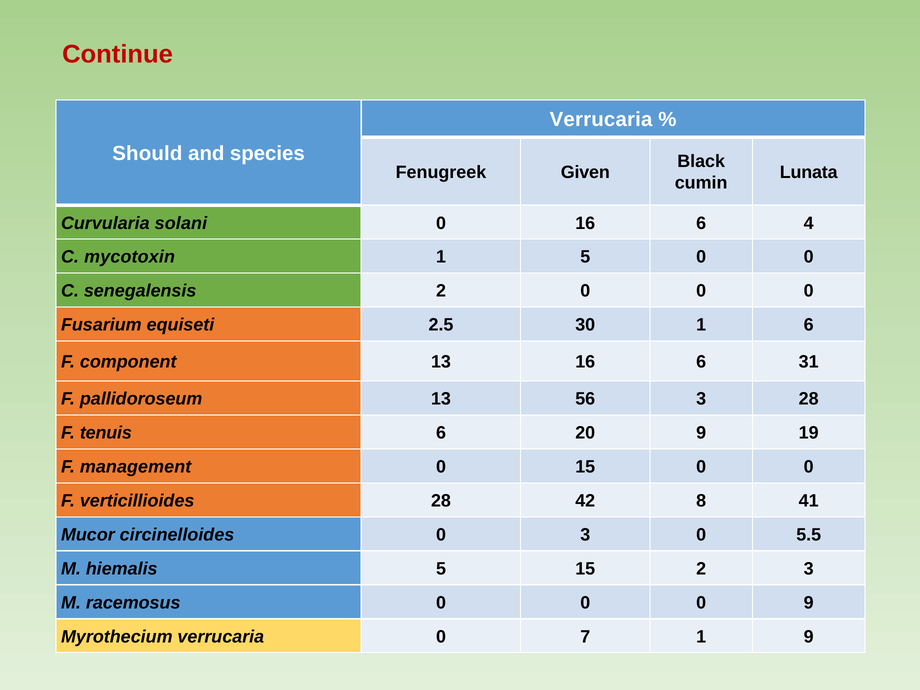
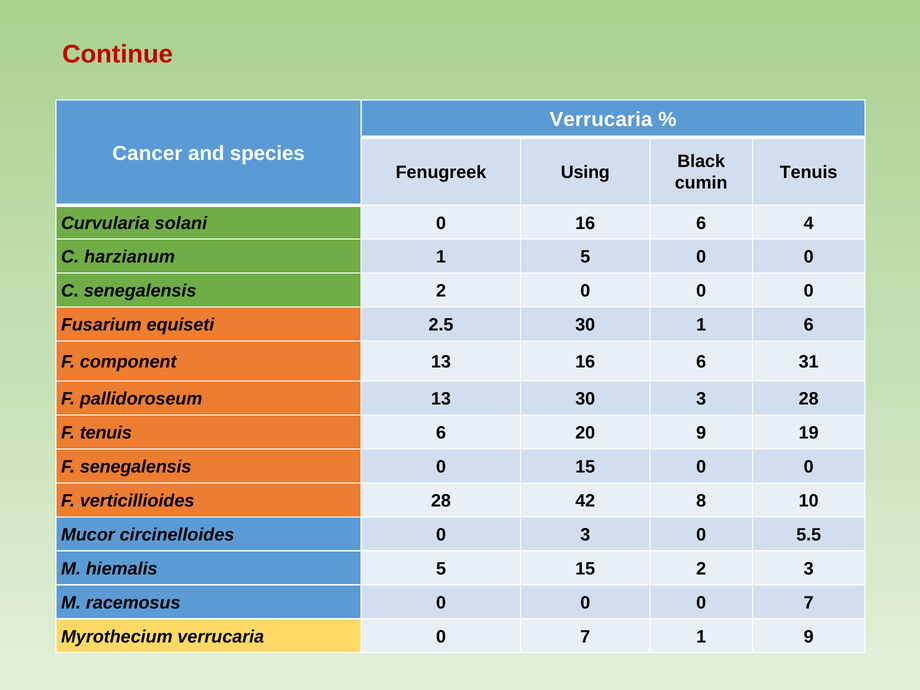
Should: Should -> Cancer (147, 154)
Given: Given -> Using (585, 172)
Lunata: Lunata -> Tenuis (809, 172)
mycotoxin: mycotoxin -> harzianum (130, 257)
13 56: 56 -> 30 (585, 399)
F management: management -> senegalensis (136, 467)
41: 41 -> 10 (809, 501)
0 0 9: 9 -> 7 (809, 603)
